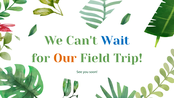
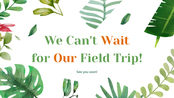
Wait colour: blue -> orange (115, 41)
